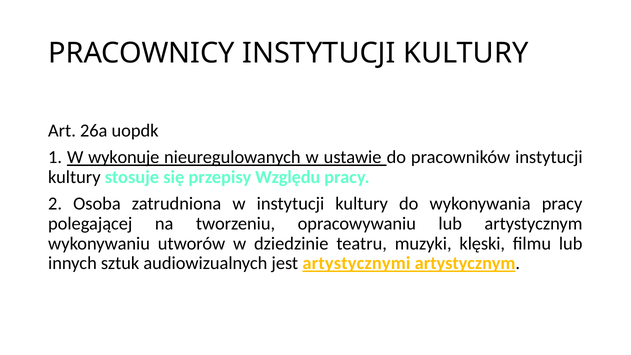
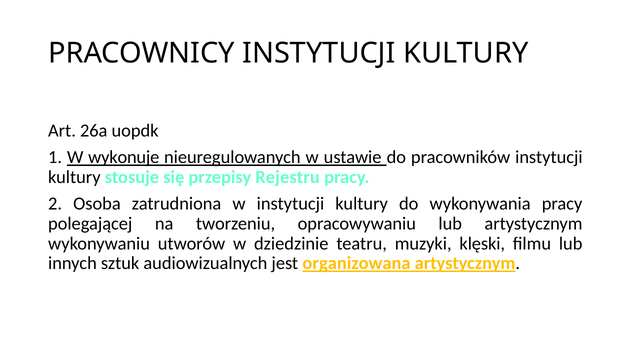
Względu: Względu -> Rejestru (288, 177)
artystycznymi: artystycznymi -> organizowana (357, 263)
